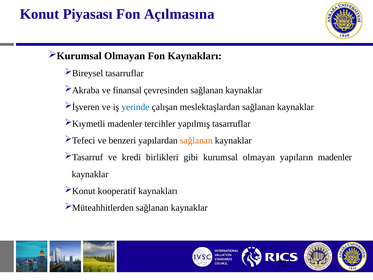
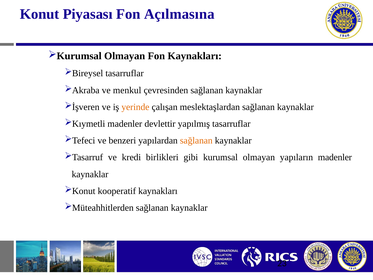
finansal: finansal -> menkul (127, 90)
yerinde colour: blue -> orange (135, 107)
tercihler: tercihler -> devlettir (160, 124)
